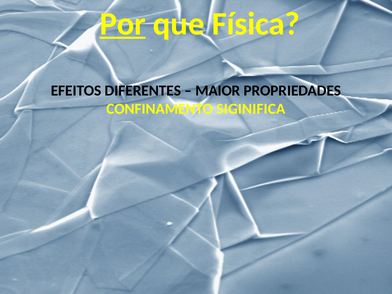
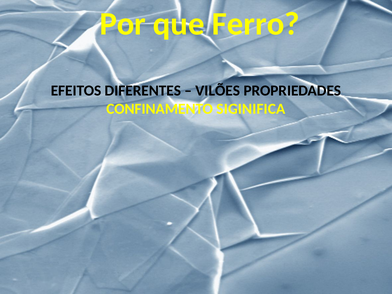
Por underline: present -> none (123, 24)
Física: Física -> Ferro (256, 24)
MAIOR: MAIOR -> VILÕES (218, 91)
